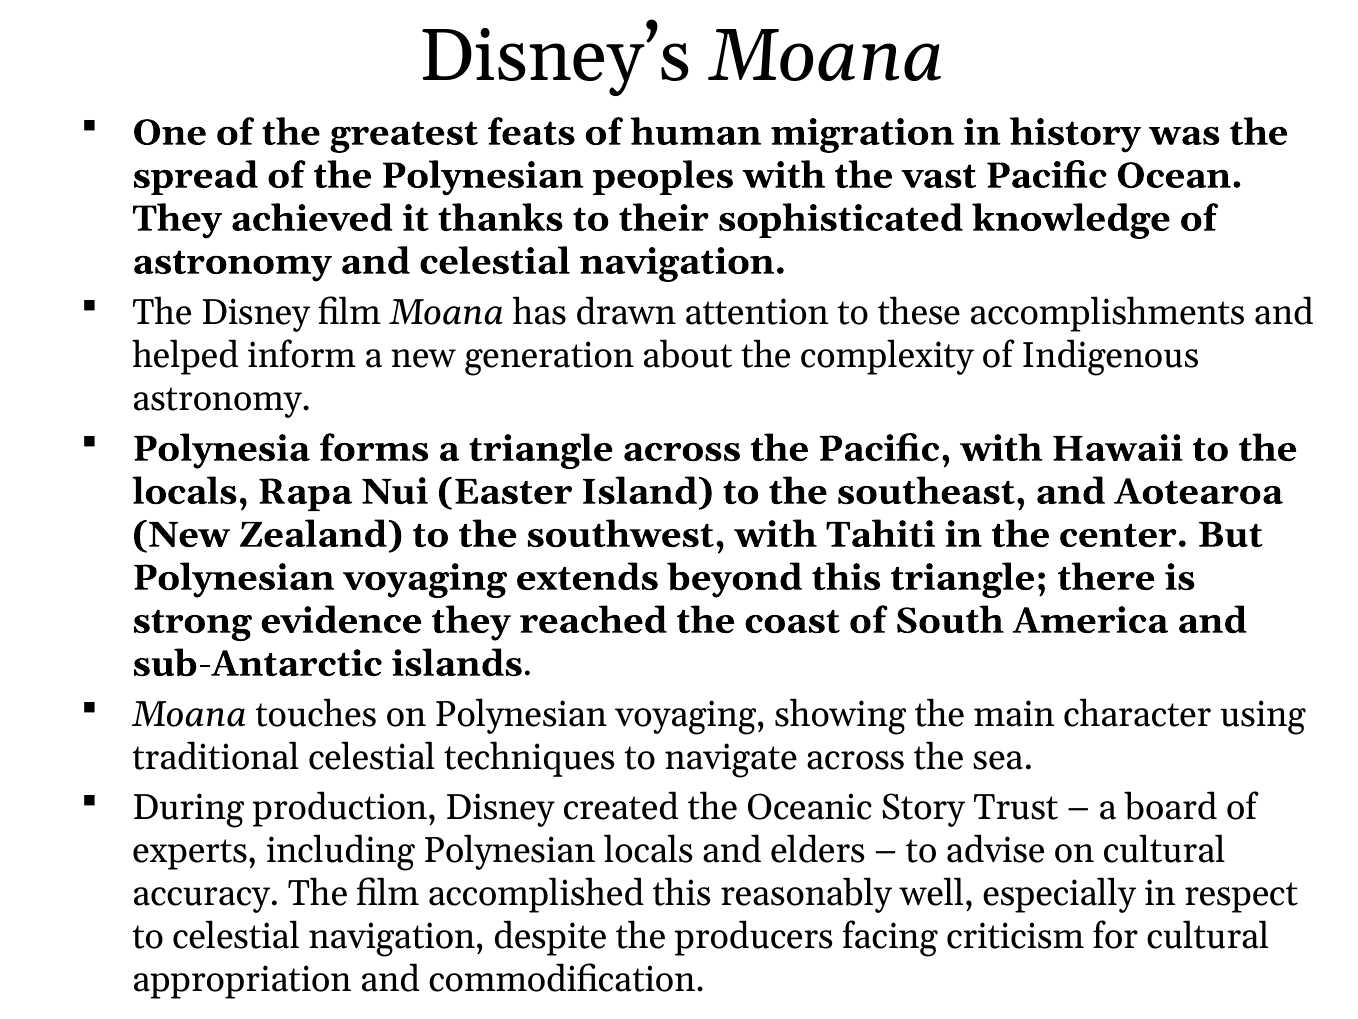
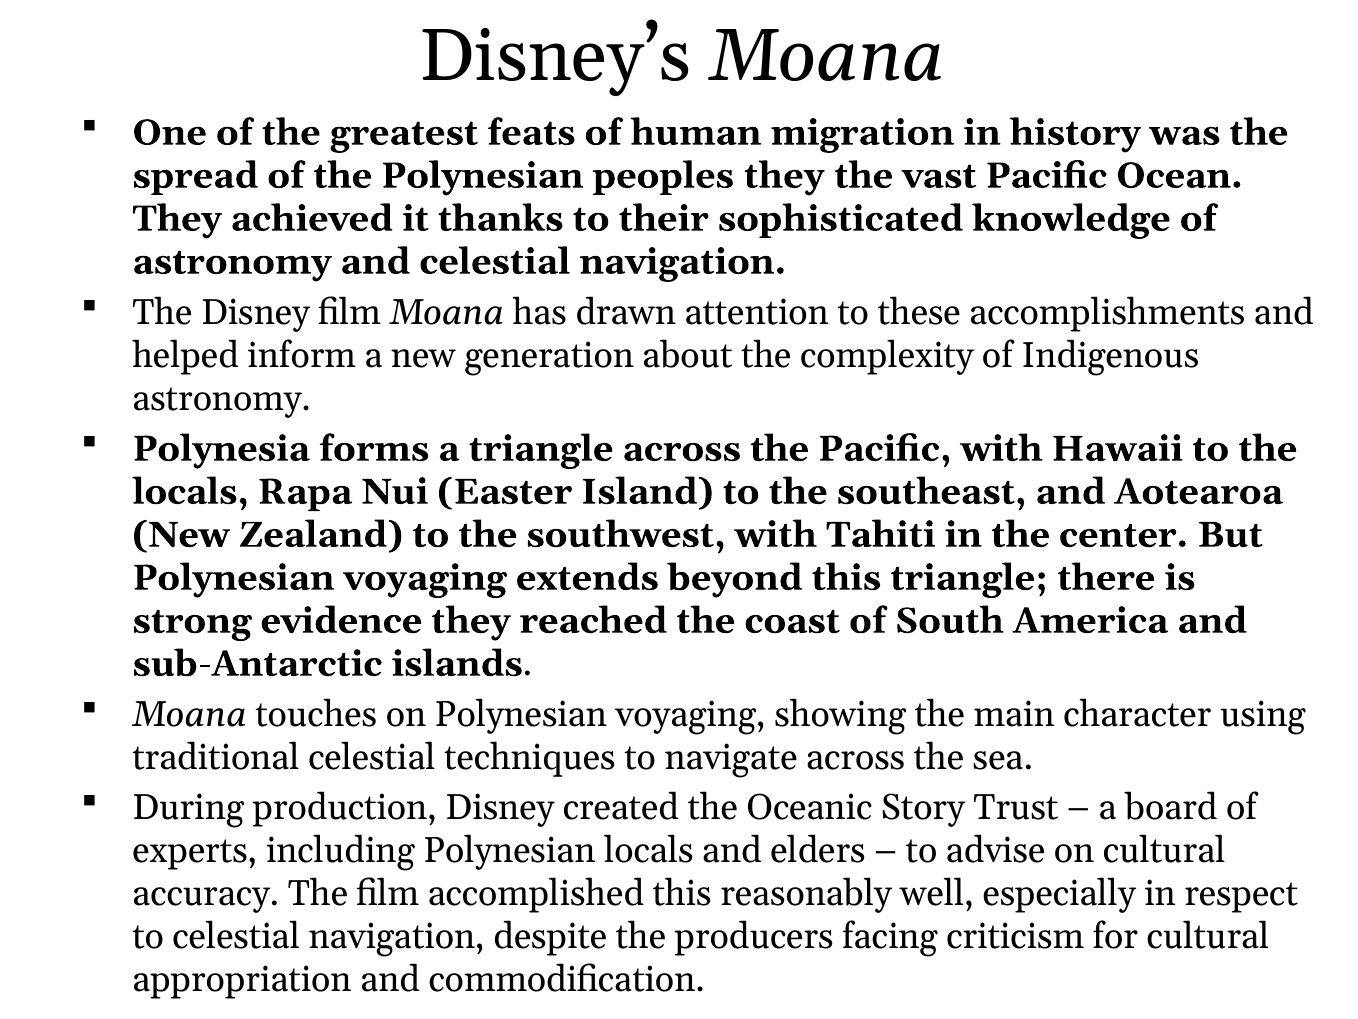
peoples with: with -> they (784, 176)
